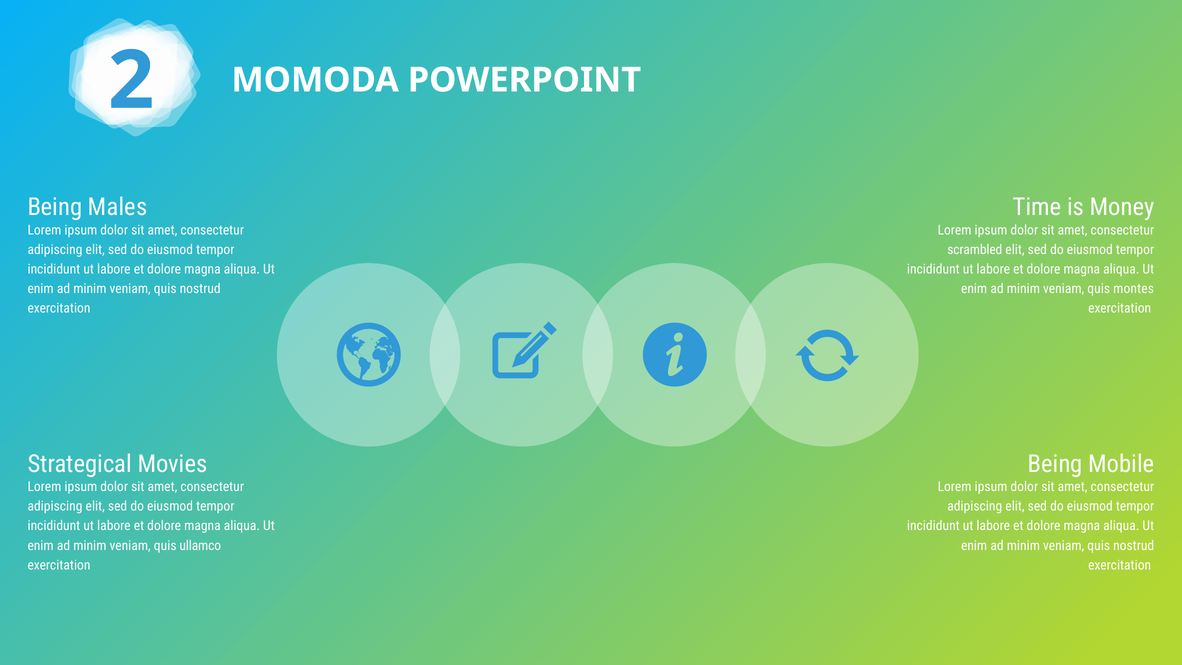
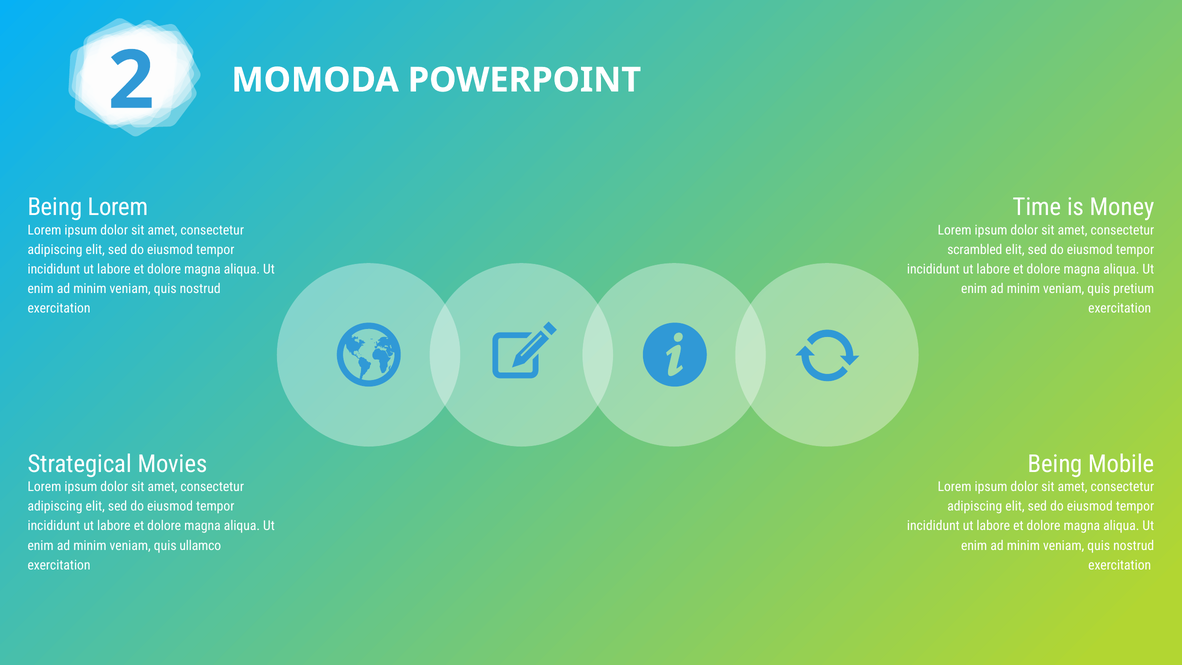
Being Males: Males -> Lorem (118, 207)
montes: montes -> pretium (1134, 289)
